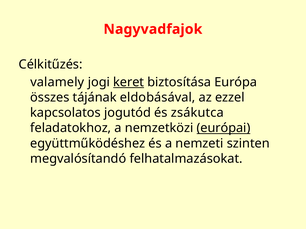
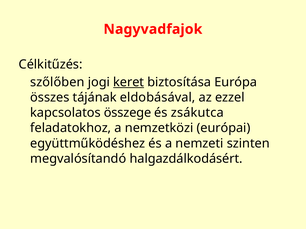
valamely: valamely -> szőlőben (57, 82)
jogutód: jogutód -> összege (128, 113)
európai underline: present -> none (223, 128)
felhatalmazásokat: felhatalmazásokat -> halgazdálkodásért (186, 159)
